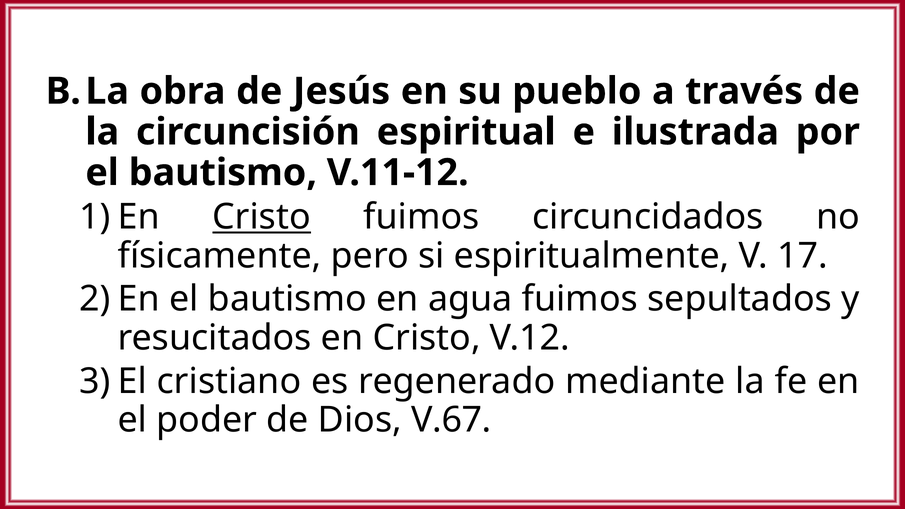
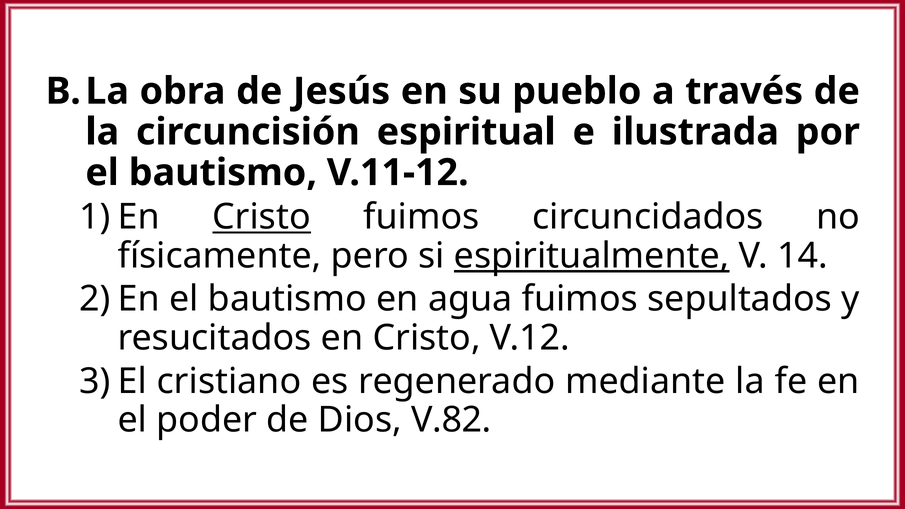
espiritualmente underline: none -> present (592, 256)
17: 17 -> 14 (803, 256)
V.67: V.67 -> V.82 (451, 420)
